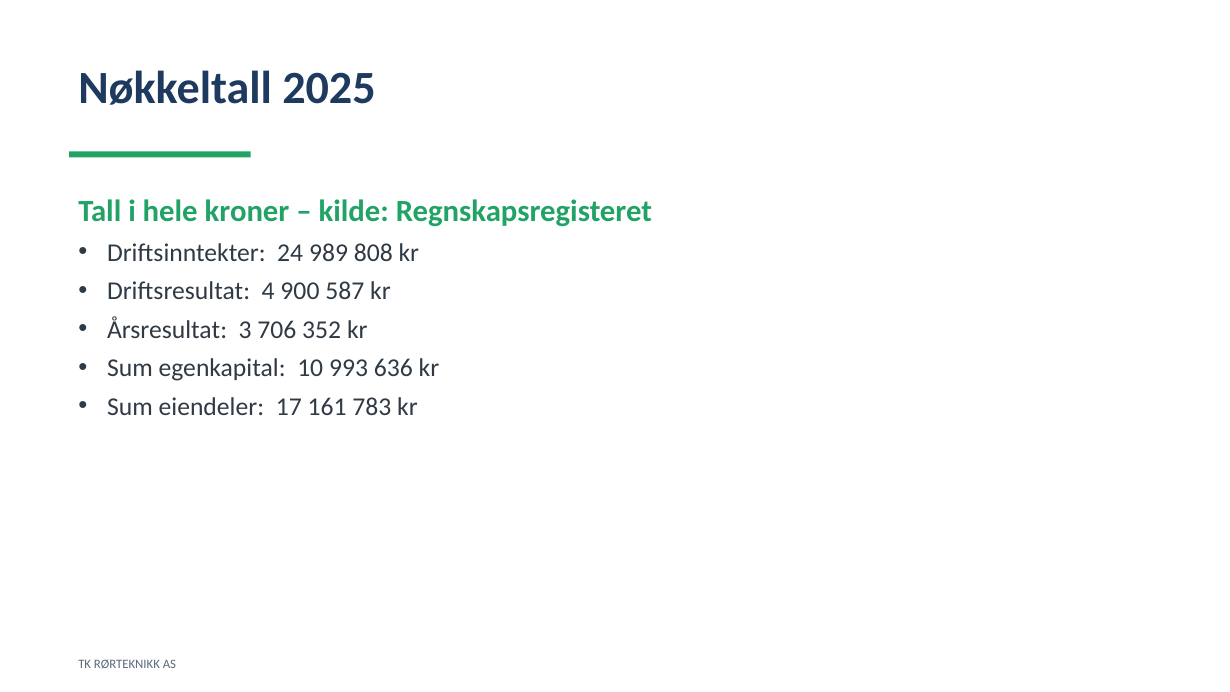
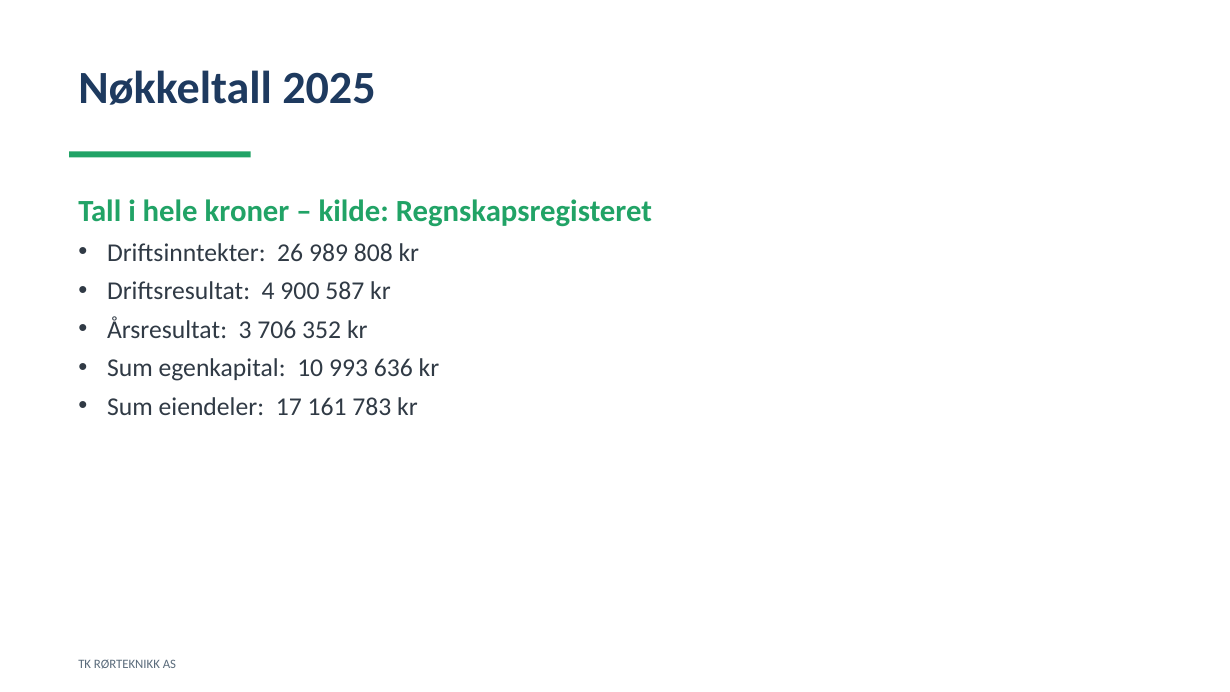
24: 24 -> 26 (290, 253)
